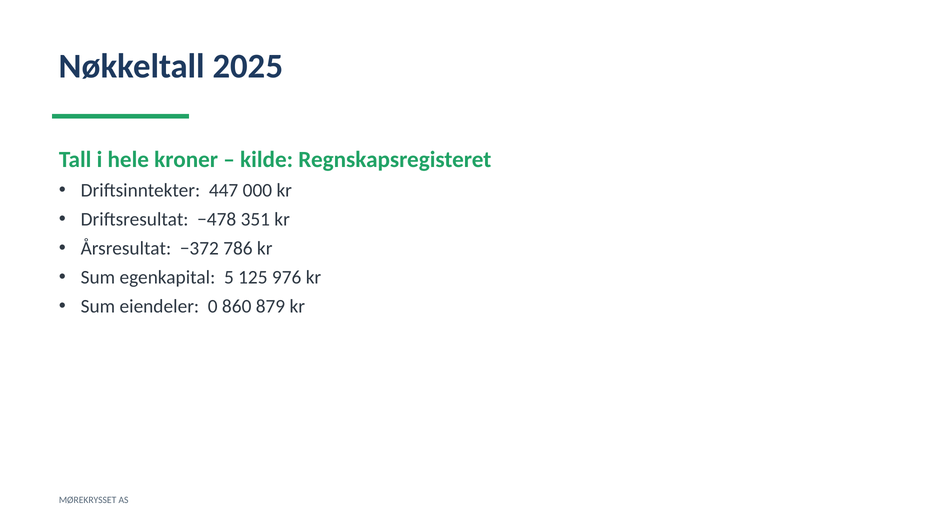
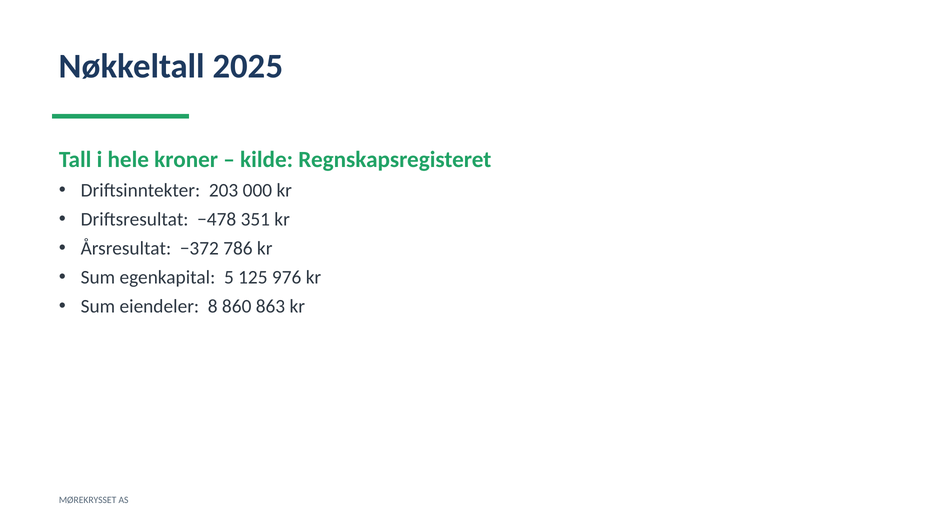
447: 447 -> 203 (224, 191)
0: 0 -> 8 (213, 307)
879: 879 -> 863 (270, 307)
